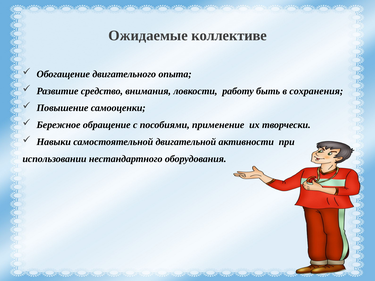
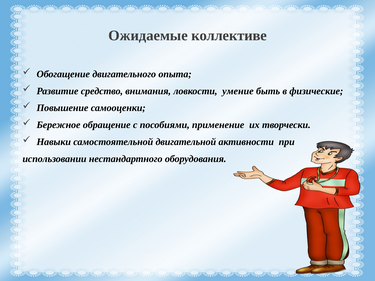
работу: работу -> умение (238, 91)
сохранения: сохранения -> физические (316, 91)
